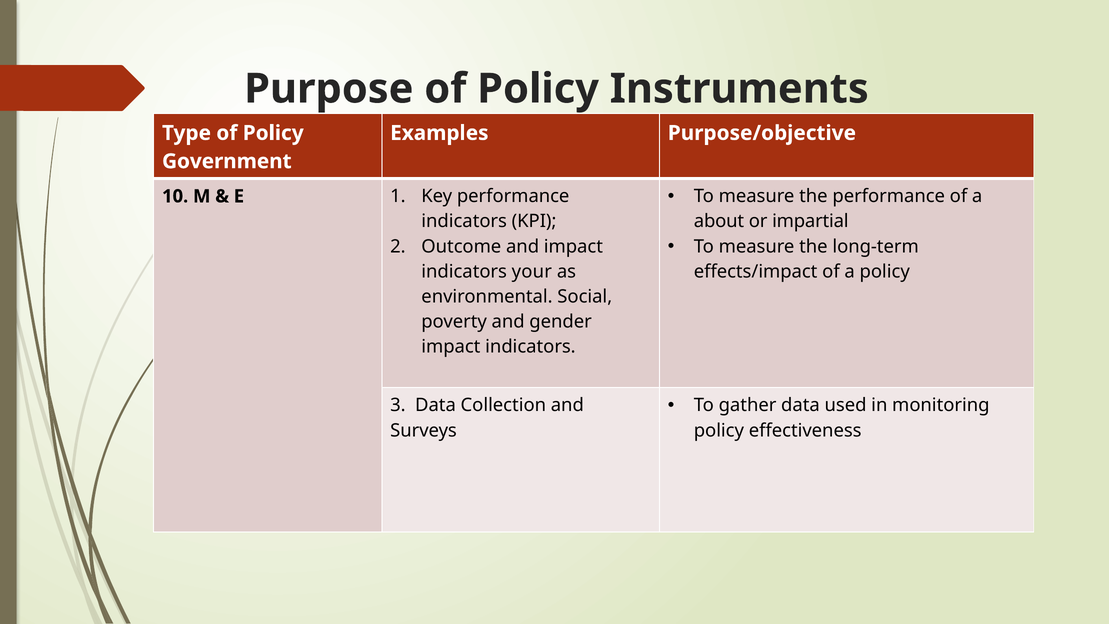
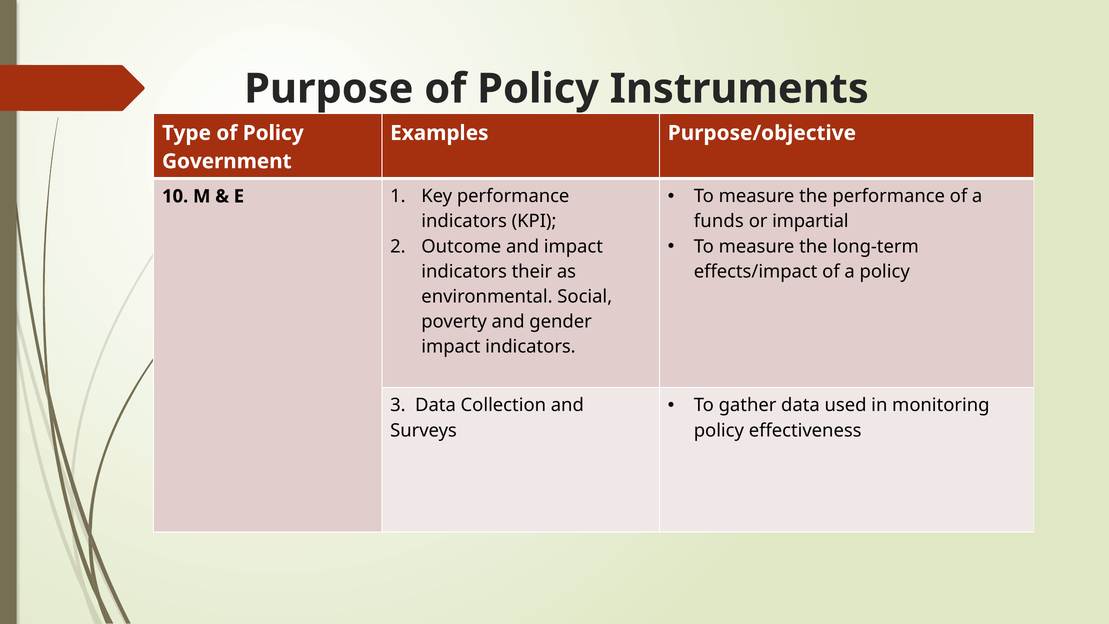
about: about -> funds (719, 221)
your: your -> their (532, 271)
